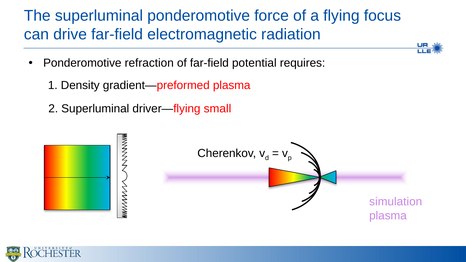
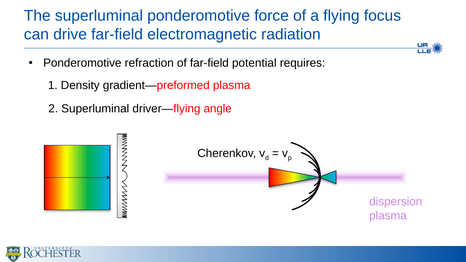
small: small -> angle (218, 109)
simulation: simulation -> dispersion (396, 202)
